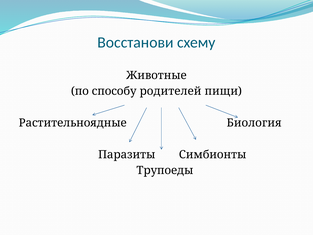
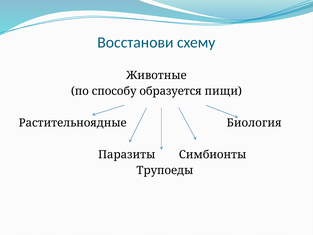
родителей: родителей -> образуется (171, 91)
